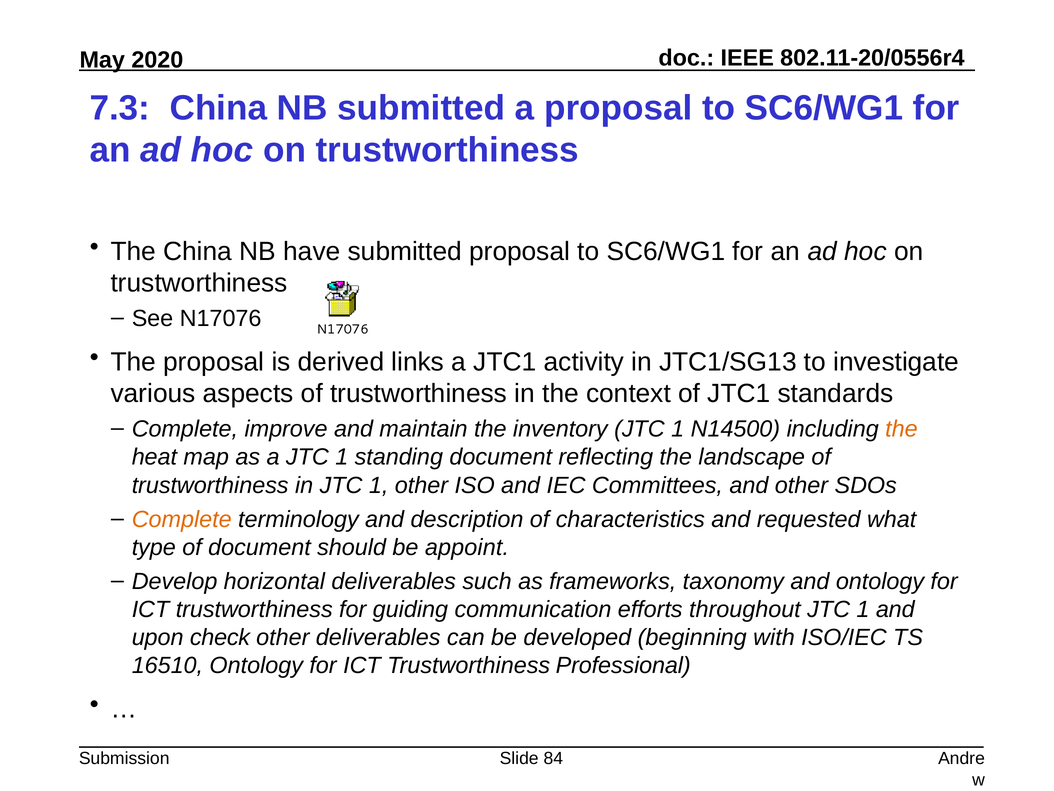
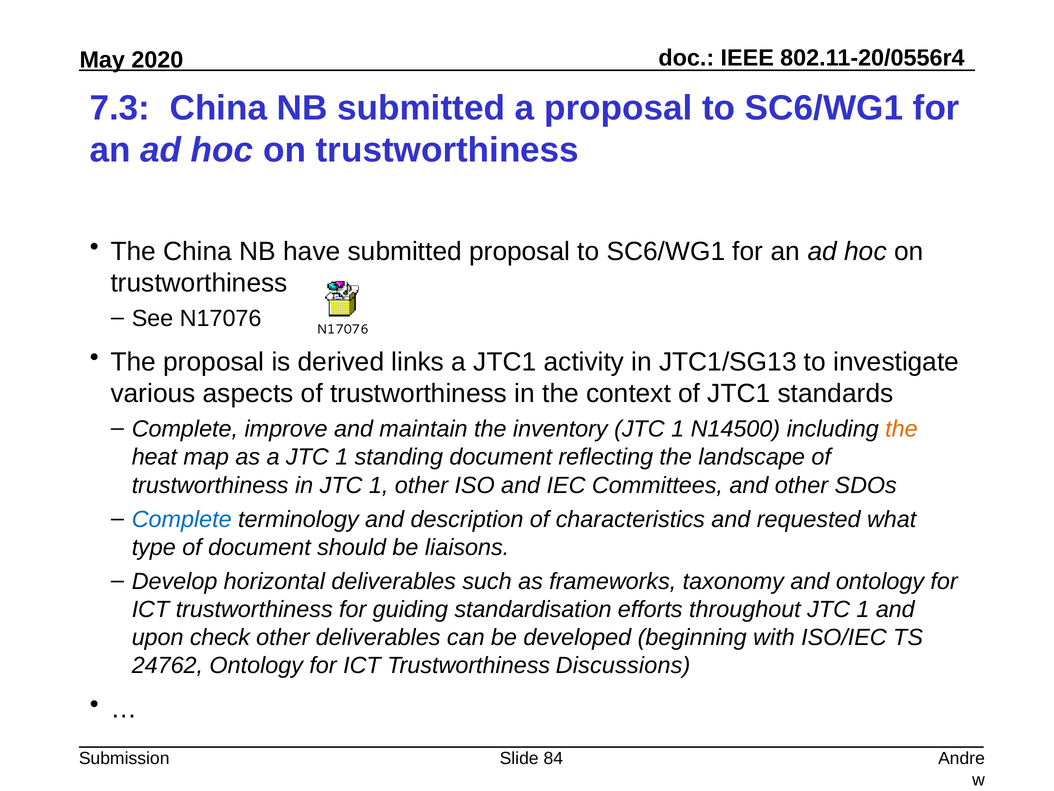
Complete colour: orange -> blue (182, 519)
appoint: appoint -> liaisons (467, 547)
communication: communication -> standardisation (533, 609)
16510: 16510 -> 24762 (167, 665)
Professional: Professional -> Discussions (623, 665)
